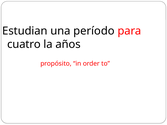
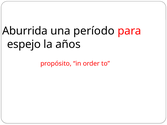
Estudian: Estudian -> Aburrida (25, 31)
cuatro: cuatro -> espejo (24, 44)
